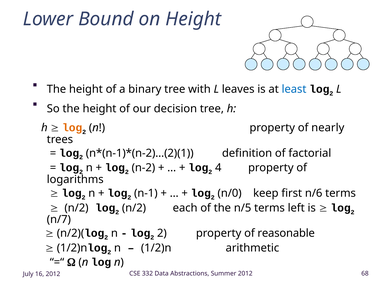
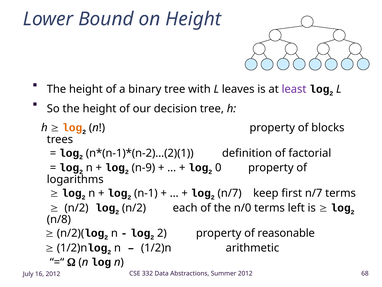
least colour: blue -> purple (294, 89)
nearly: nearly -> blocks (328, 127)
n-2: n-2 -> n-9 (143, 167)
4: 4 -> 0 (218, 167)
2 n/0: n/0 -> n/7 (230, 193)
first n/6: n/6 -> n/7 (314, 193)
n/5: n/5 -> n/0 (243, 207)
n/7: n/7 -> n/8 (59, 219)
